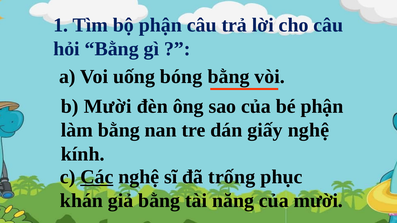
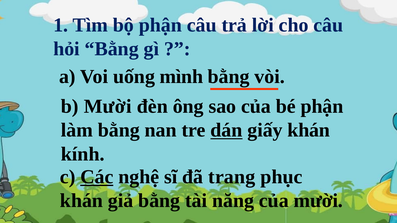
bóng: bóng -> mình (181, 77)
dán underline: none -> present (226, 130)
giấy nghệ: nghệ -> khán (309, 130)
trống: trống -> trang (232, 177)
